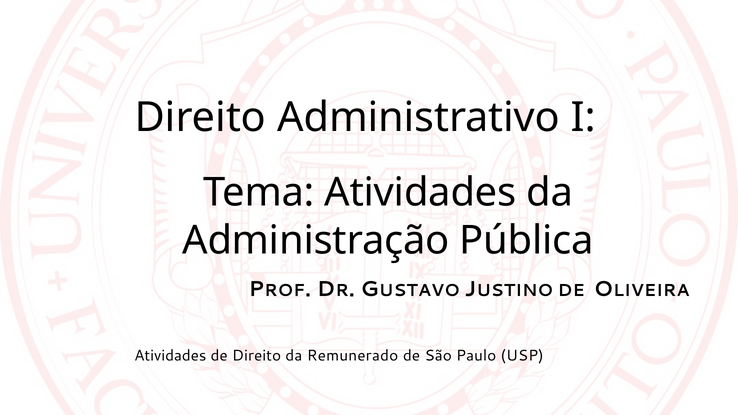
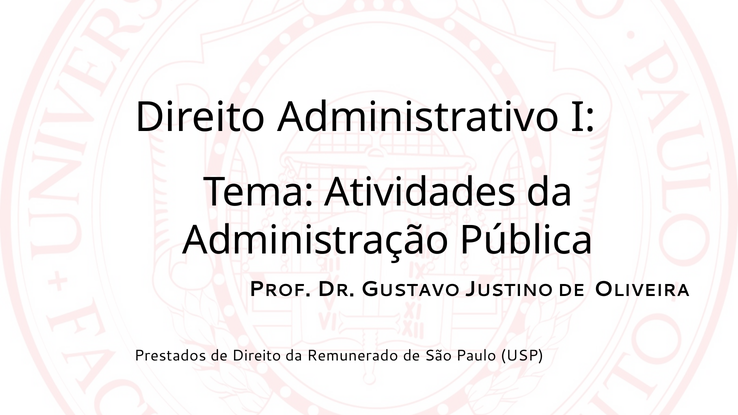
Atividades: Atividades -> Prestados (170, 356)
